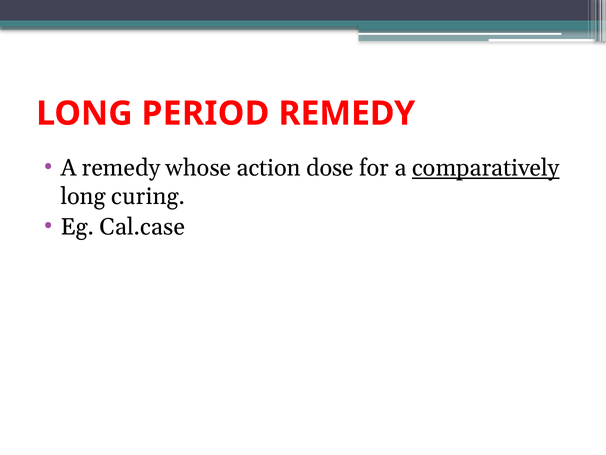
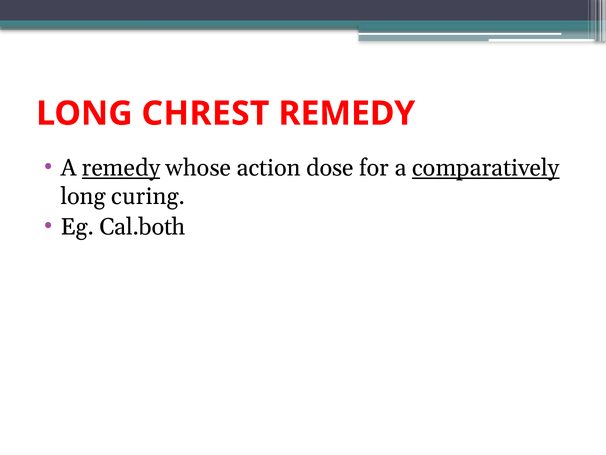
PERIOD: PERIOD -> CHREST (205, 113)
remedy underline: none -> present (121, 168)
Cal.case: Cal.case -> Cal.both (143, 227)
